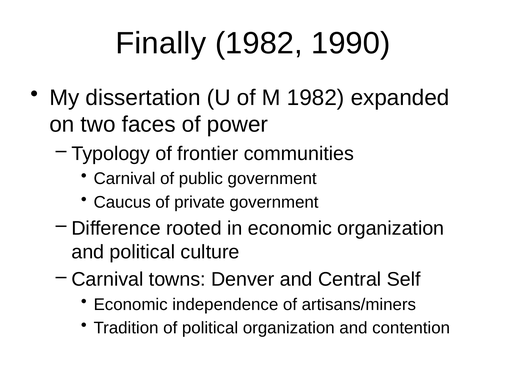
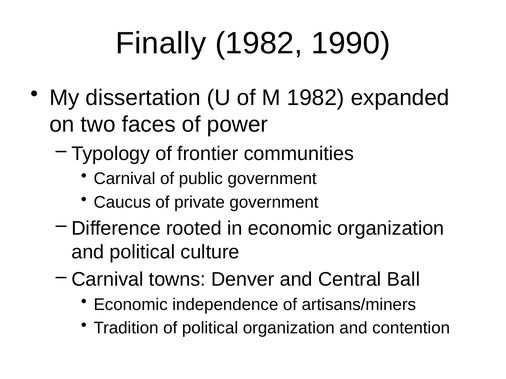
Self: Self -> Ball (404, 280)
